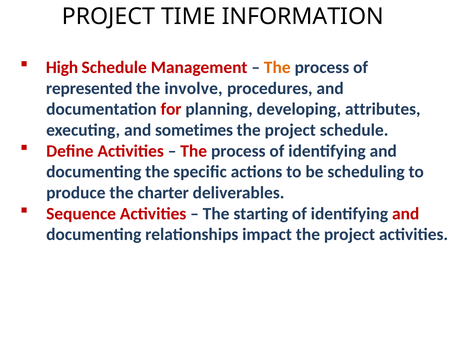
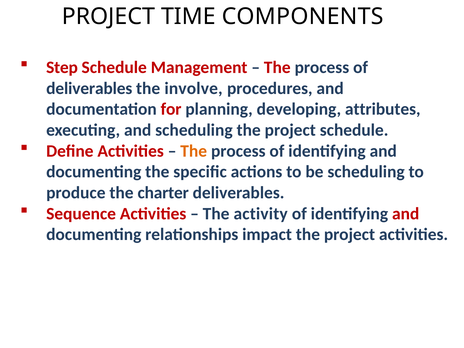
INFORMATION: INFORMATION -> COMPONENTS (303, 16)
High: High -> Step (62, 67)
The colour: orange -> red (277, 67)
represented: represented -> deliverables (89, 88)
and sometimes: sometimes -> scheduling (194, 130)
The colour: red -> orange (194, 151)
starting: starting -> activity (261, 214)
